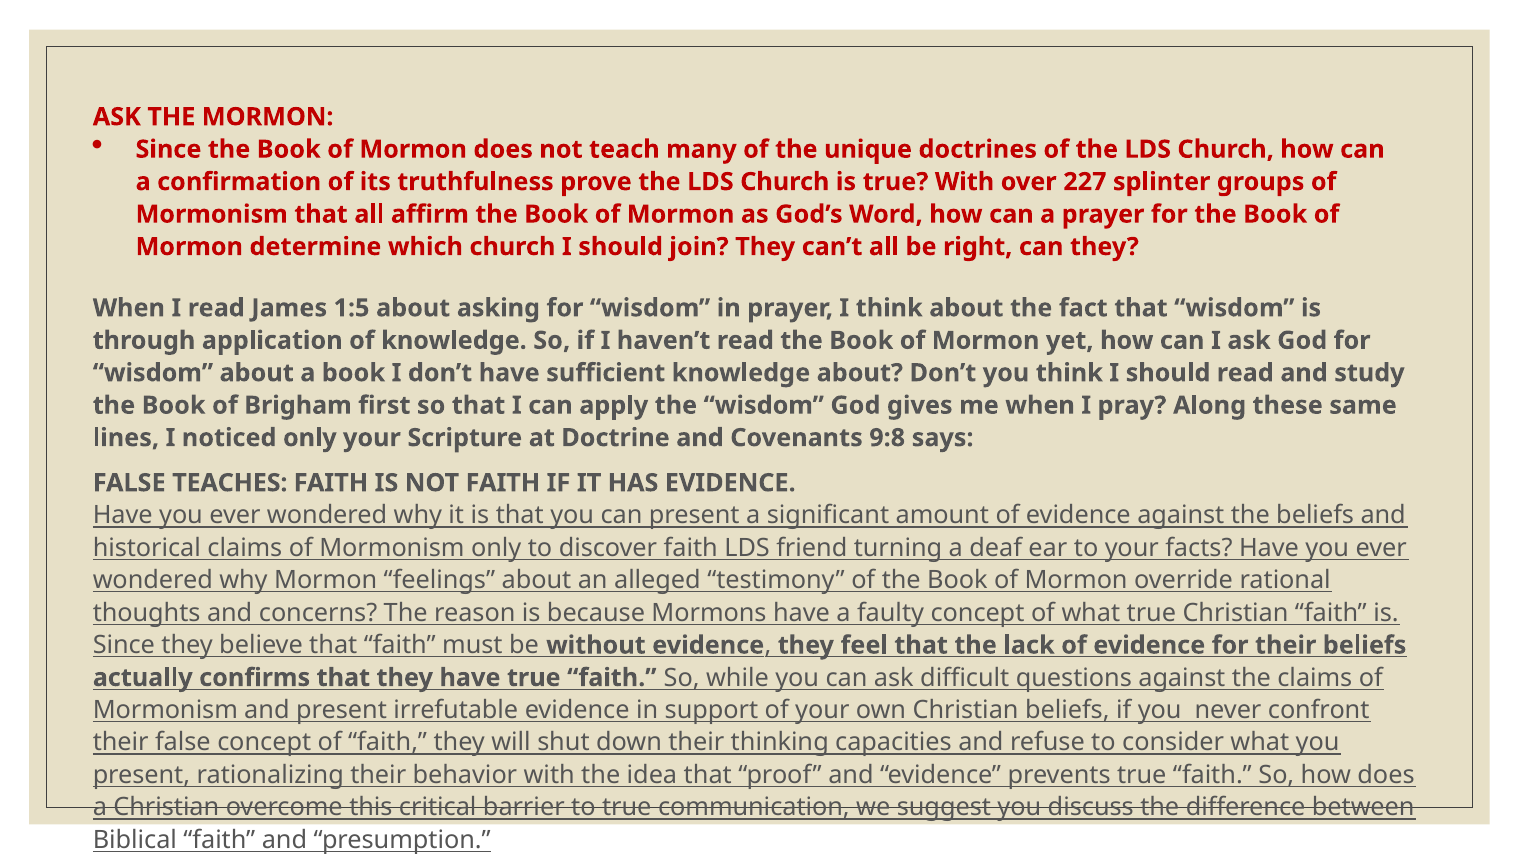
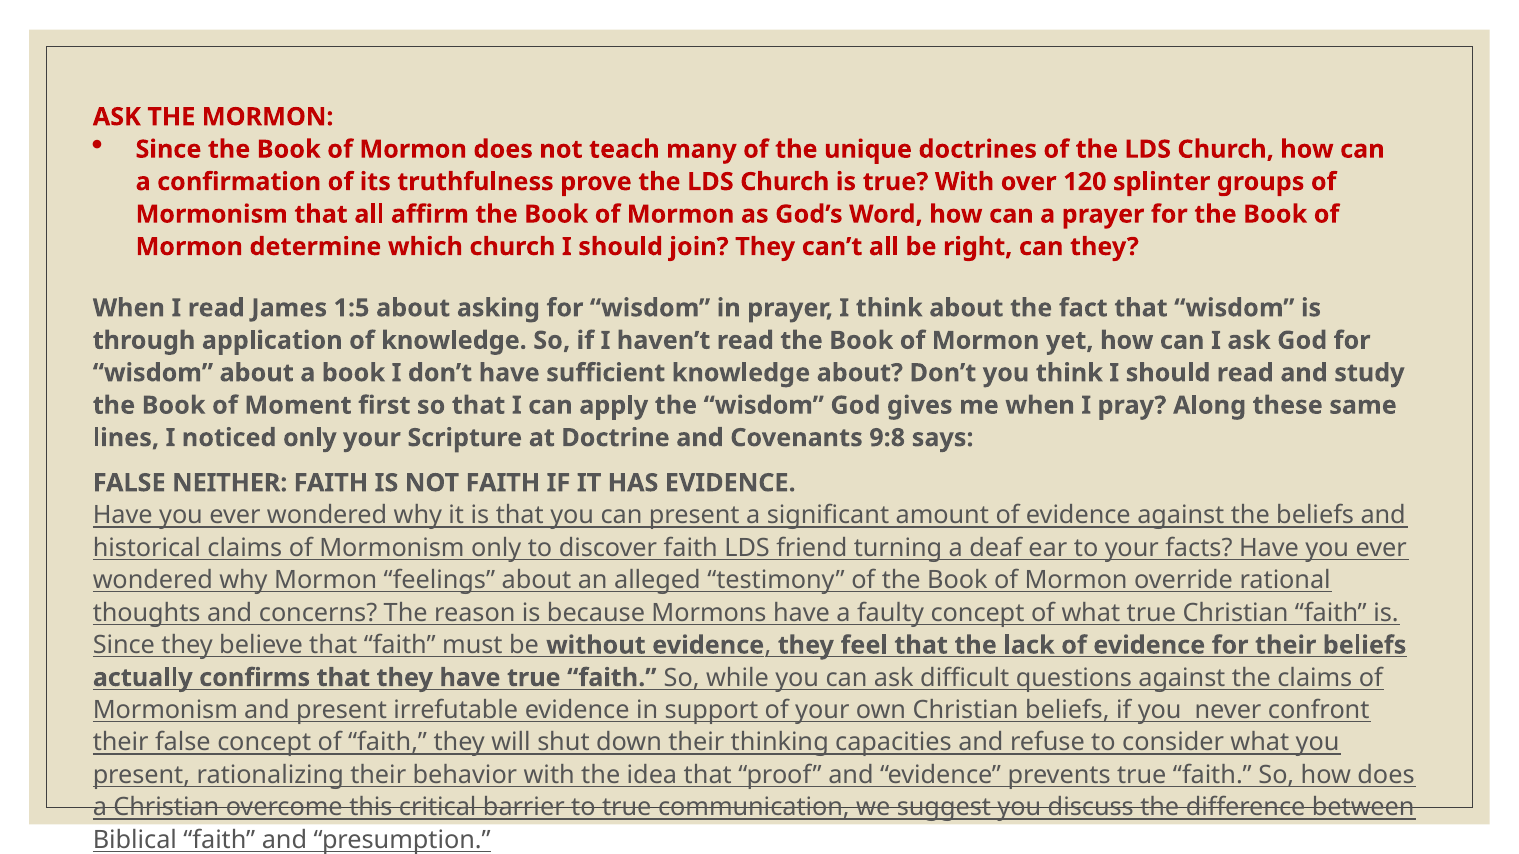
227: 227 -> 120 (1085, 182)
Brigham: Brigham -> Moment (298, 406)
TEACHES: TEACHES -> NEITHER (230, 483)
